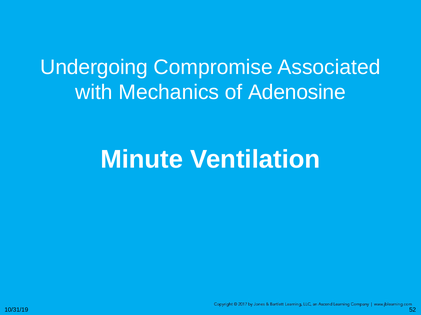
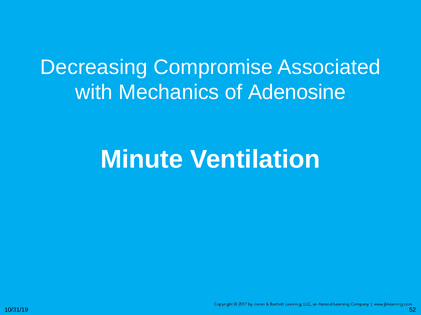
Undergoing: Undergoing -> Decreasing (94, 67)
